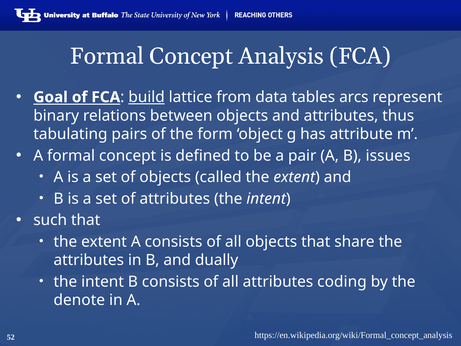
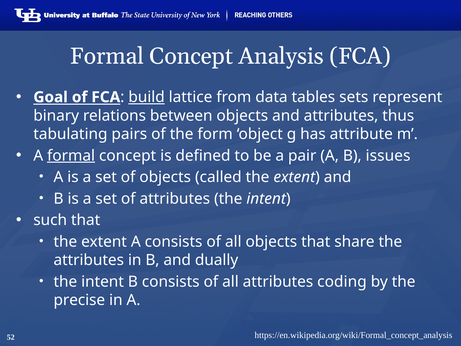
arcs: arcs -> sets (354, 97)
formal underline: none -> present (71, 155)
denote: denote -> precise (79, 300)
